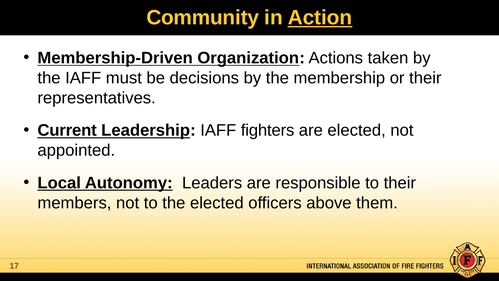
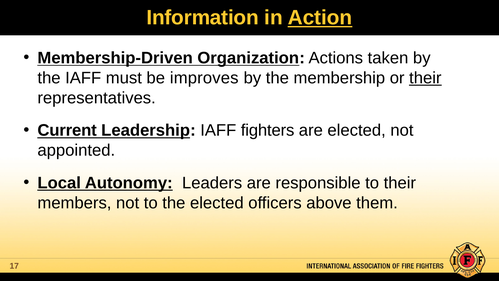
Community: Community -> Information (203, 18)
decisions: decisions -> improves (204, 78)
their underline: none -> present (425, 78)
